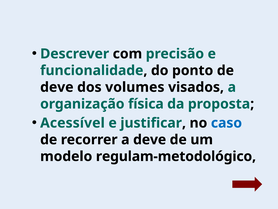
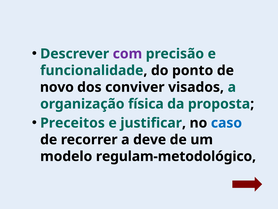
com colour: black -> purple (127, 54)
deve: deve -> novo (57, 87)
volumes: volumes -> conviver (135, 87)
Acessível: Acessível -> Preceitos (72, 123)
